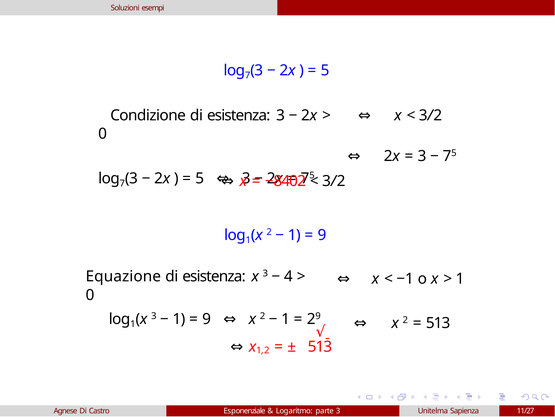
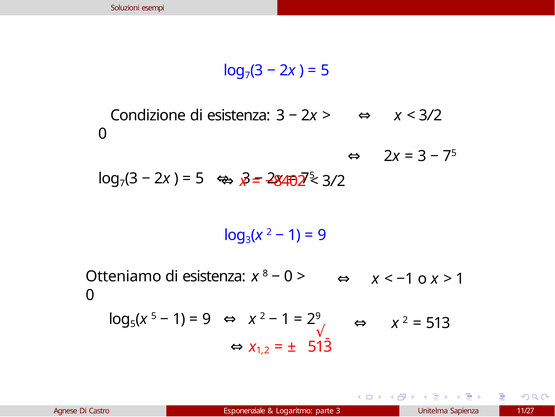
1: 1 -> 3 (248, 240)
Equazione: Equazione -> Otteniamo (123, 276)
esistenza x 3: 3 -> 8 (265, 273)
4: 4 -> 0 (288, 276)
1: 1 -> 5 (133, 324)
3: 3 -> 5 (154, 316)
